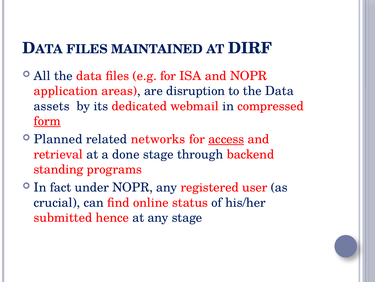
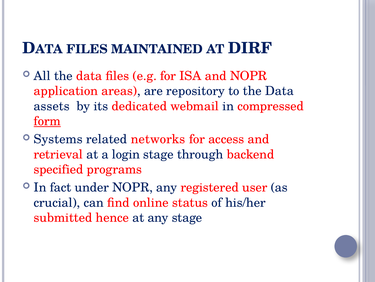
disruption: disruption -> repository (196, 91)
Planned: Planned -> Systems (58, 139)
access underline: present -> none (226, 139)
done: done -> login (126, 154)
standing: standing -> specified (58, 169)
